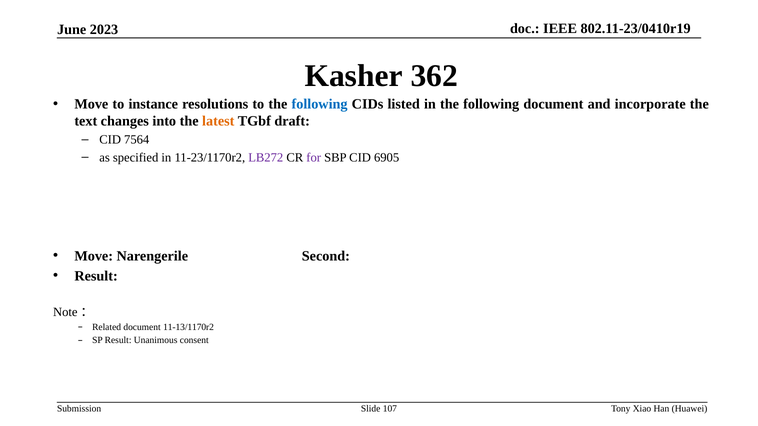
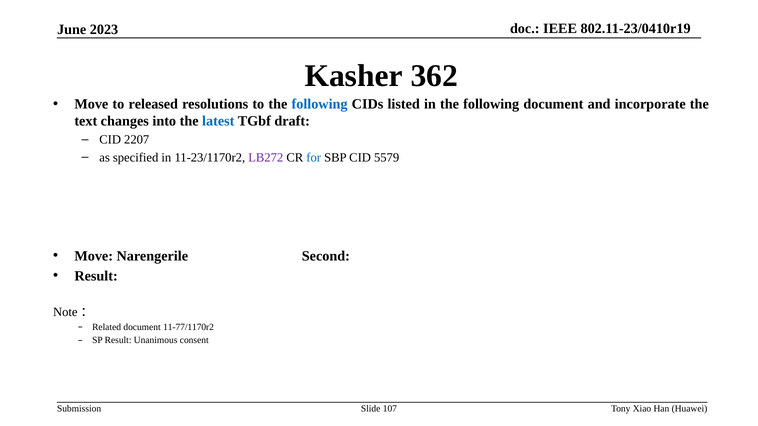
instance: instance -> released (153, 104)
latest colour: orange -> blue (218, 121)
7564: 7564 -> 2207 (137, 140)
for colour: purple -> blue (314, 158)
6905: 6905 -> 5579 (387, 158)
11-13/1170r2: 11-13/1170r2 -> 11-77/1170r2 (189, 327)
